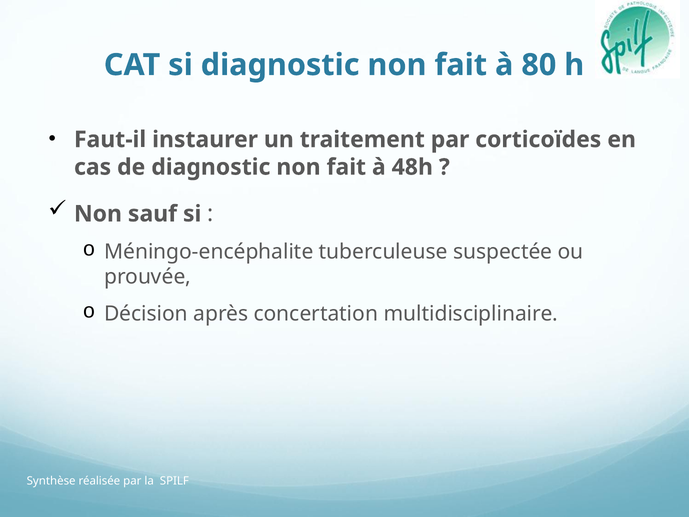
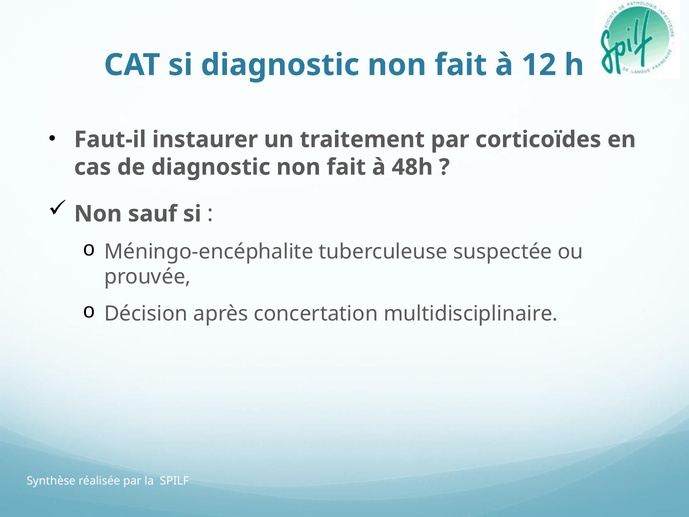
80: 80 -> 12 (539, 65)
